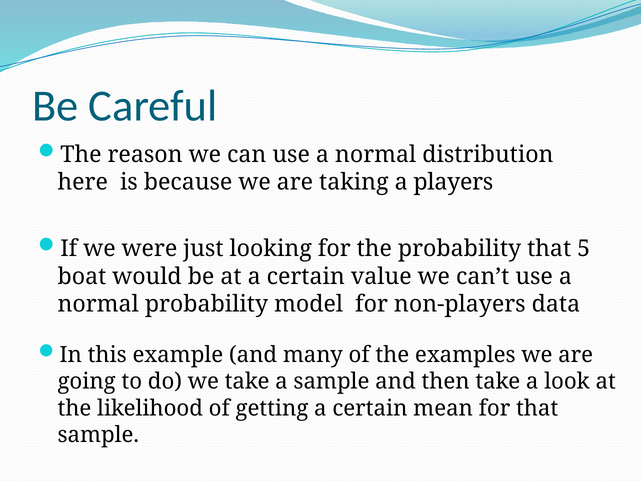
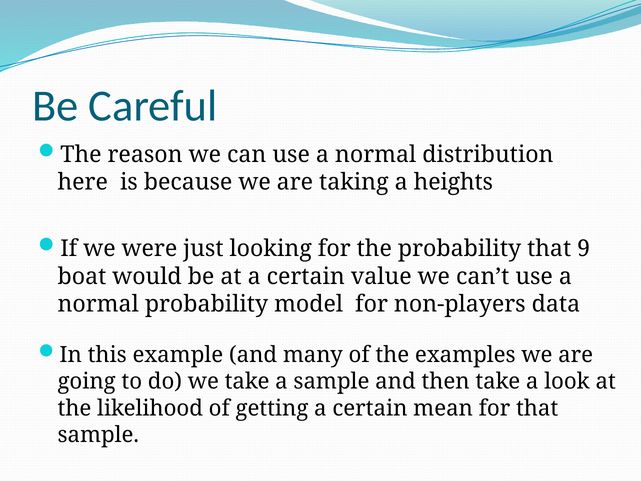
players: players -> heights (453, 182)
5: 5 -> 9 (584, 248)
